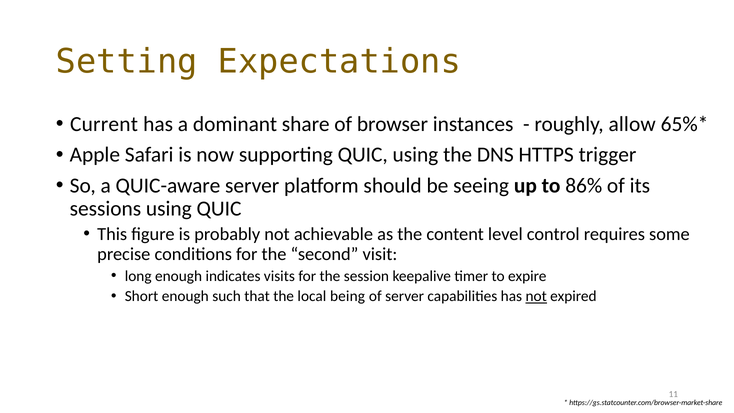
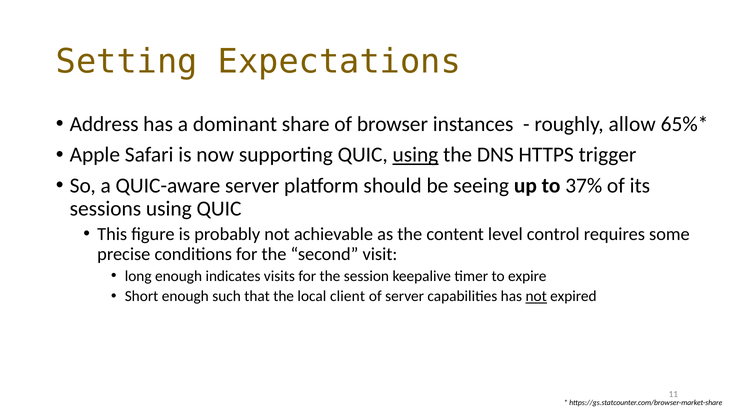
Current: Current -> Address (104, 124)
using underline: none -> present (415, 155)
86%: 86% -> 37% (584, 186)
being: being -> client (348, 296)
